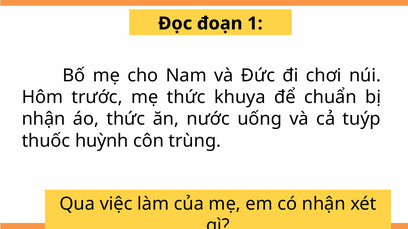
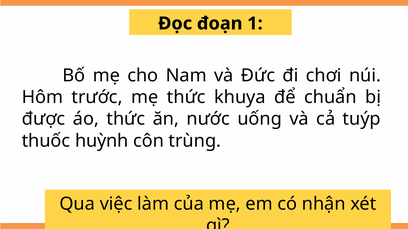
nhận: nhận -> được (44, 119)
